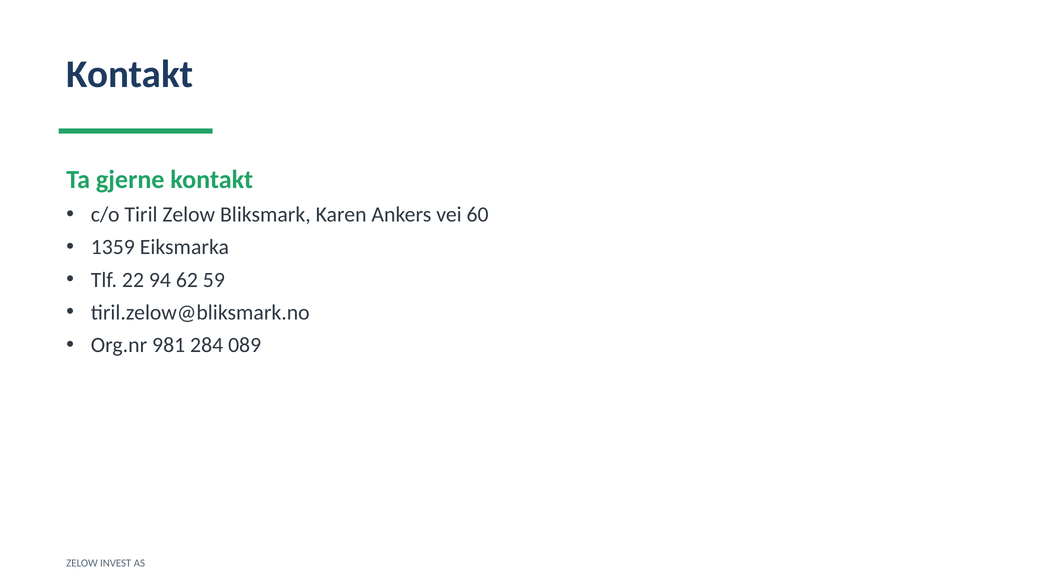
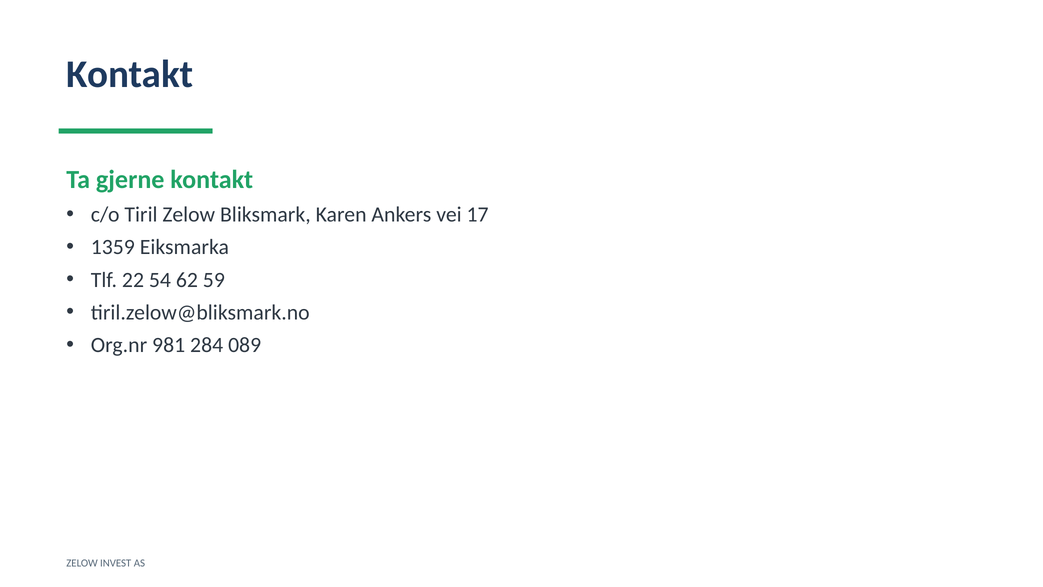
60: 60 -> 17 (478, 214)
94: 94 -> 54 (160, 280)
